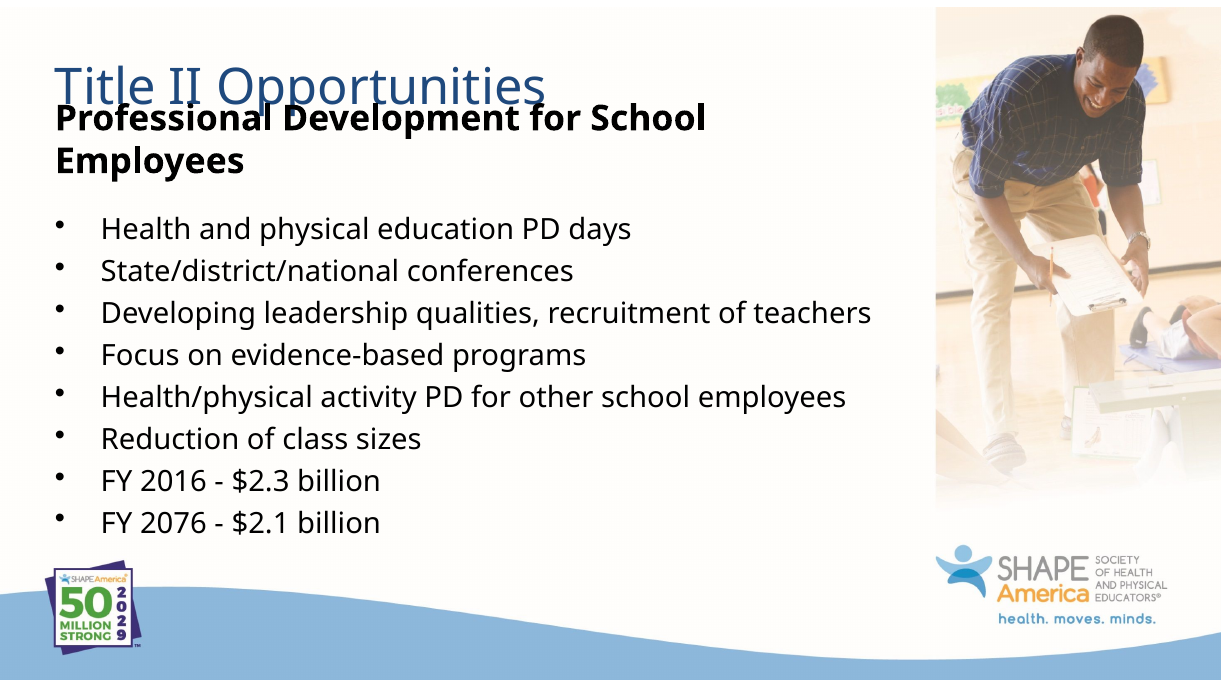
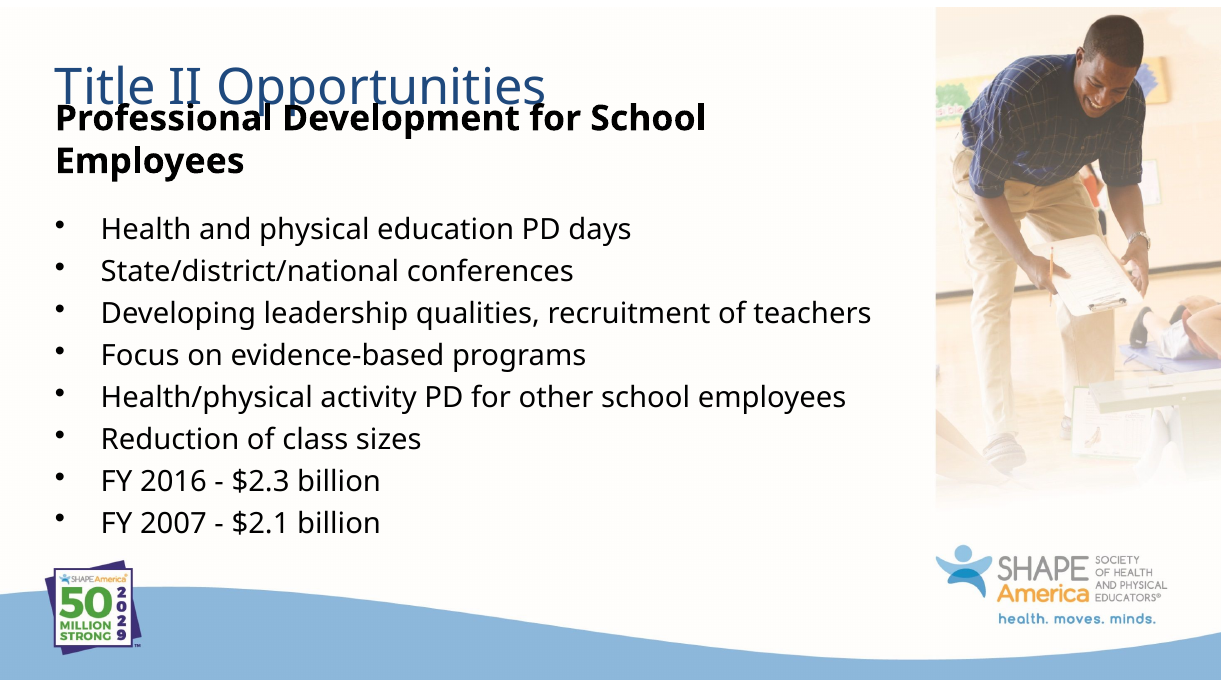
2076: 2076 -> 2007 (173, 523)
